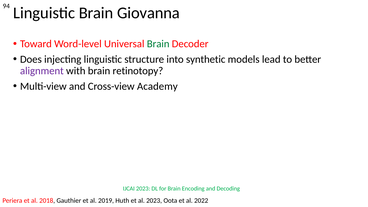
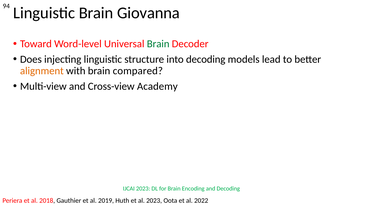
into synthetic: synthetic -> decoding (206, 59)
alignment colour: purple -> orange (42, 71)
retinotopy: retinotopy -> compared (138, 71)
